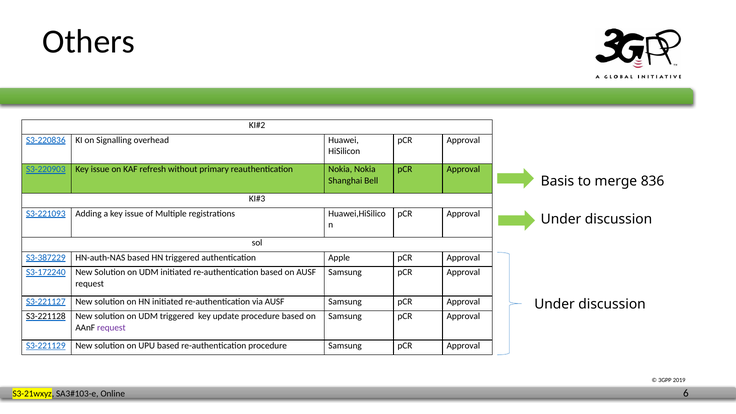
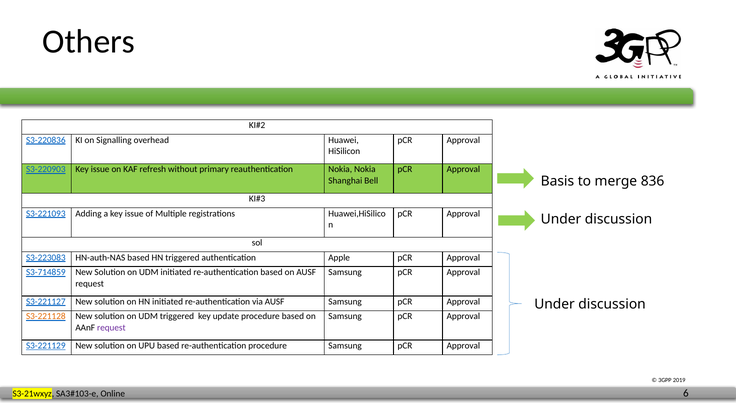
S3-387229: S3-387229 -> S3-223083 (46, 258)
S3-172240: S3-172240 -> S3-714859 (46, 272)
S3-221128 colour: black -> orange (46, 316)
